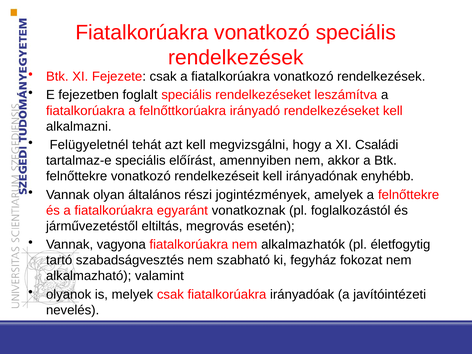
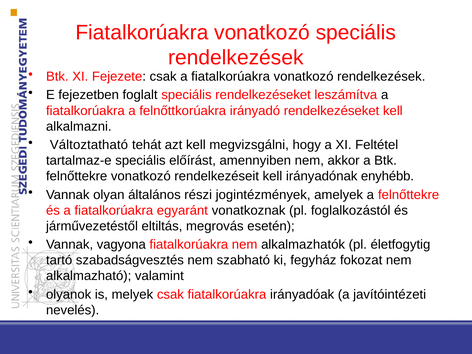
Felügyeletnél: Felügyeletnél -> Változtatható (89, 145)
Családi: Családi -> Feltétel (377, 145)
